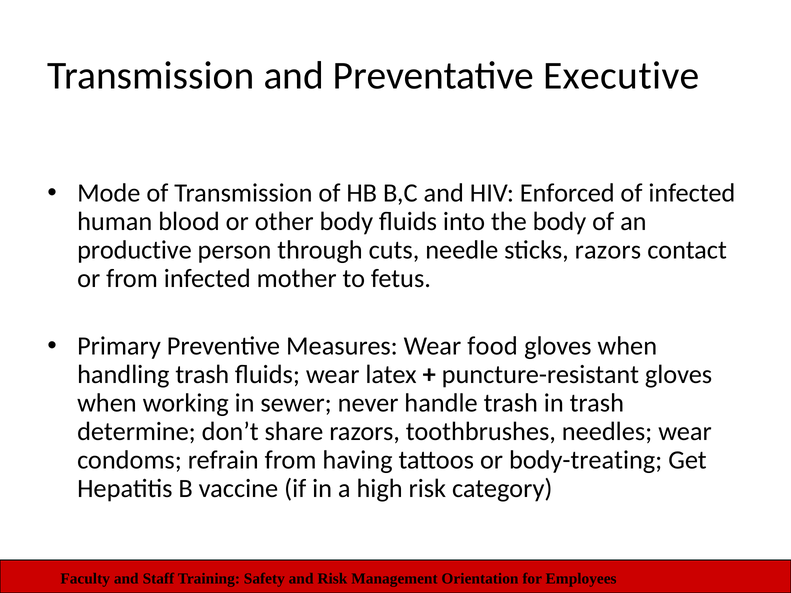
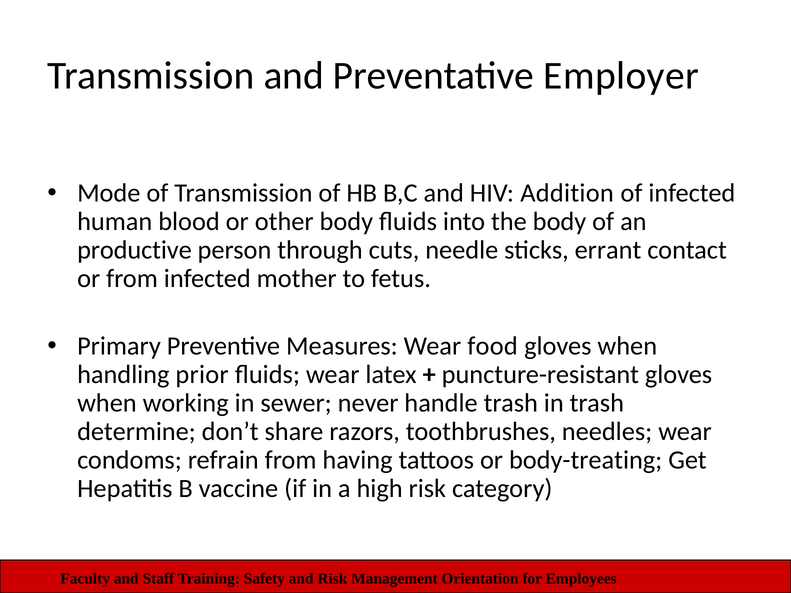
Executive: Executive -> Employer (621, 76)
Enforced: Enforced -> Addition (567, 193)
sticks razors: razors -> errant (608, 250)
handling trash: trash -> prior (202, 375)
